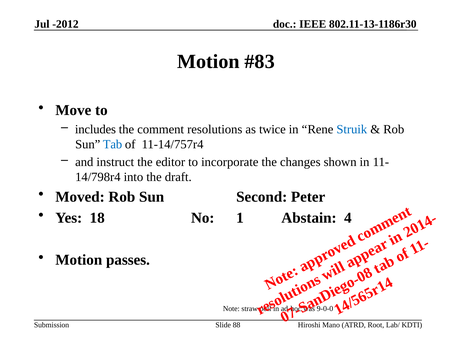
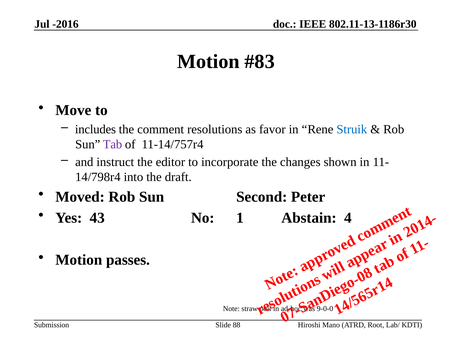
-2012: -2012 -> -2016 (65, 24)
twice: twice -> favor (272, 129)
Tab colour: blue -> purple (113, 144)
18: 18 -> 43 (97, 218)
